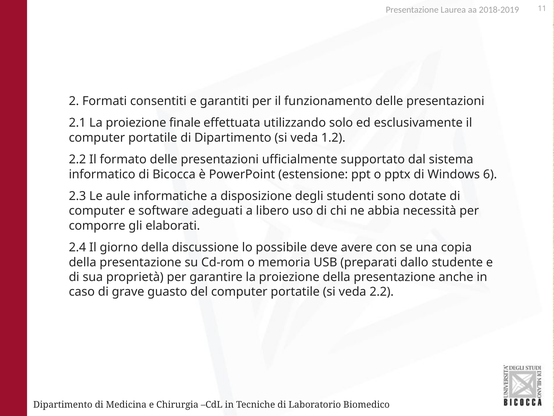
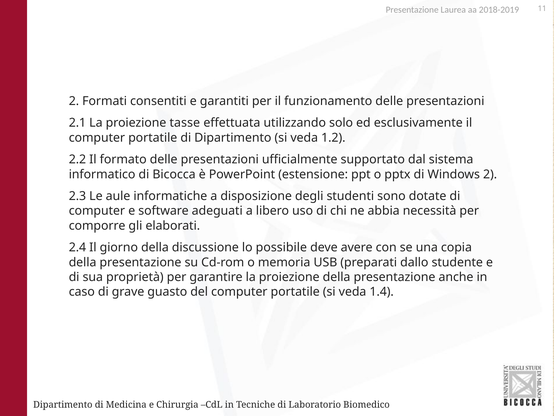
finale: finale -> tasse (185, 123)
Windows 6: 6 -> 2 (490, 174)
veda 2.2: 2.2 -> 1.4 (382, 291)
